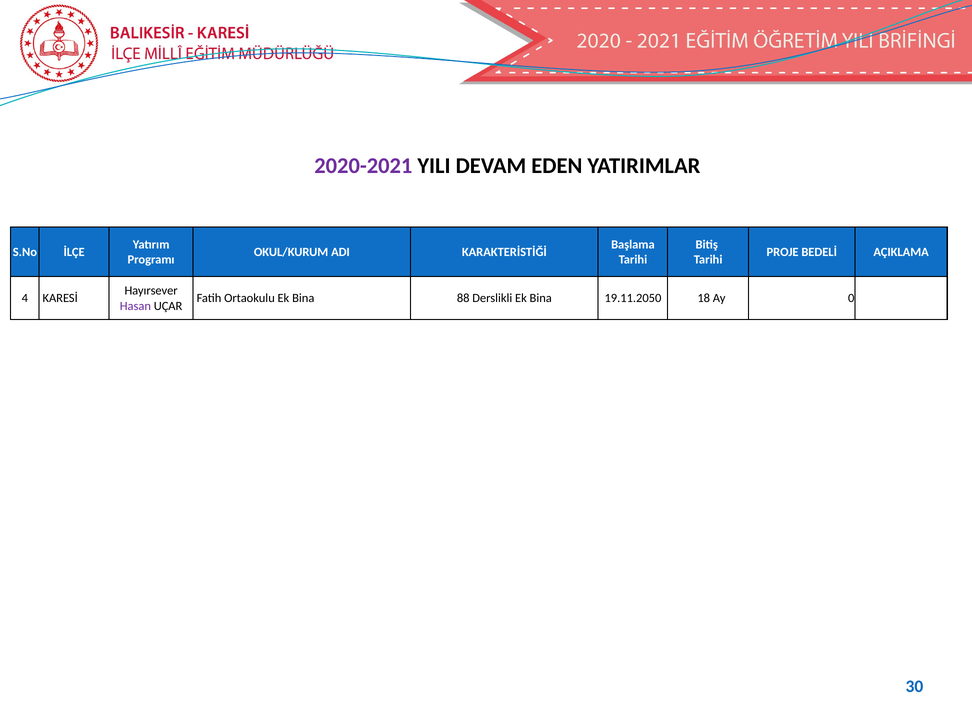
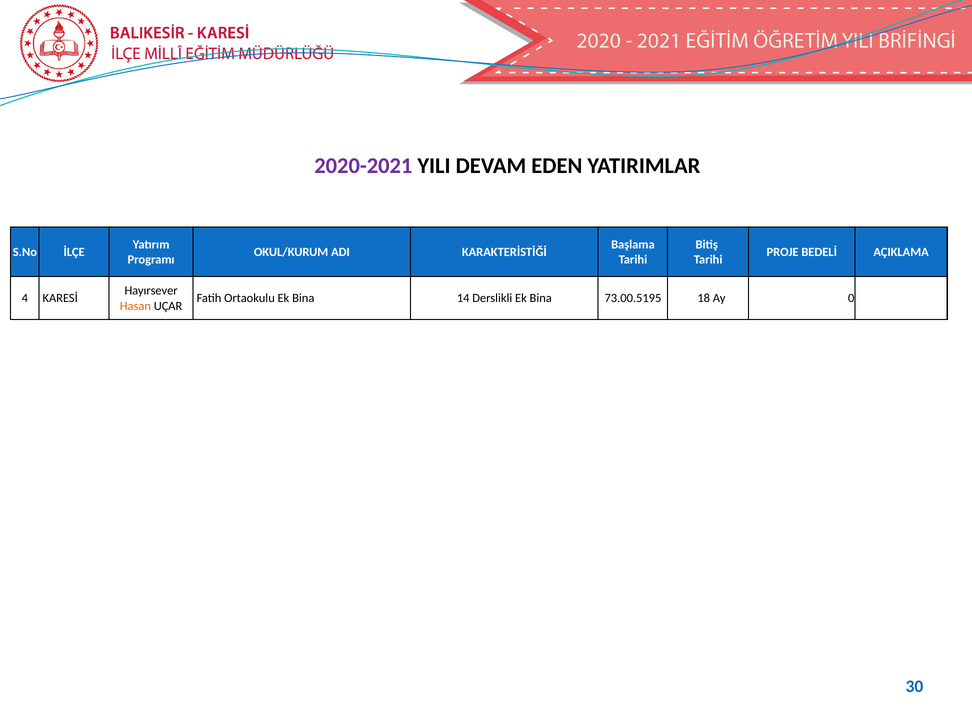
88: 88 -> 14 (463, 298)
19.11.2050: 19.11.2050 -> 73.00.5195 (633, 298)
Hasan colour: purple -> orange (135, 306)
